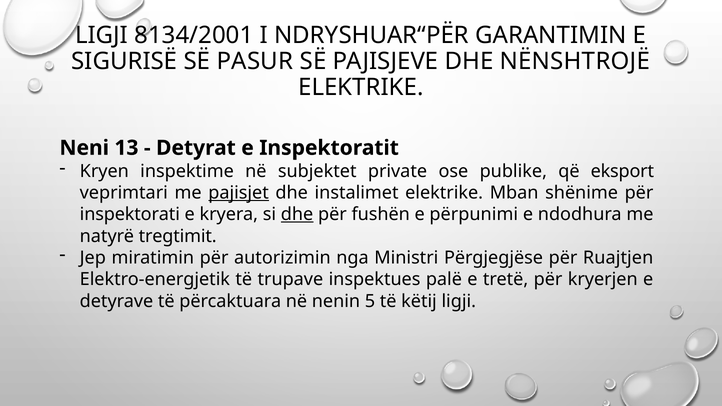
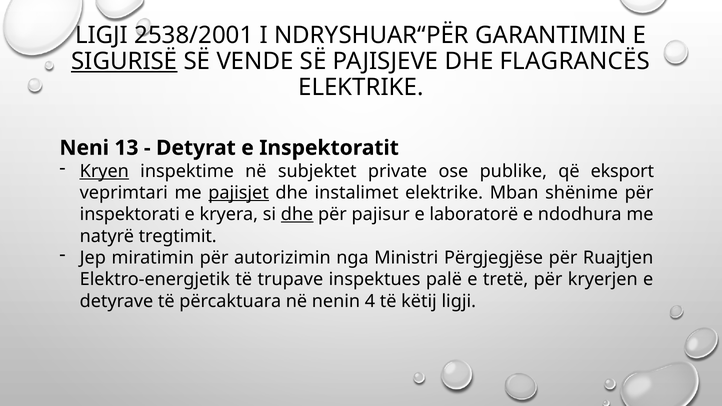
8134/2001: 8134/2001 -> 2538/2001 (194, 35)
SIGURISË underline: none -> present (124, 61)
PASUR: PASUR -> VENDE (255, 61)
NËNSHTROJË: NËNSHTROJË -> FLAGRANCËS (575, 61)
Kryen underline: none -> present (104, 171)
fushën: fushën -> pajisur (381, 214)
përpunimi: përpunimi -> laboratorë (474, 214)
5: 5 -> 4 (370, 301)
